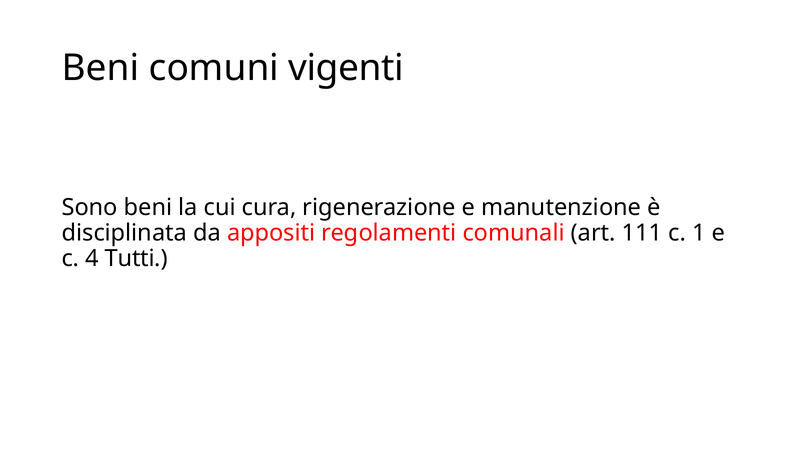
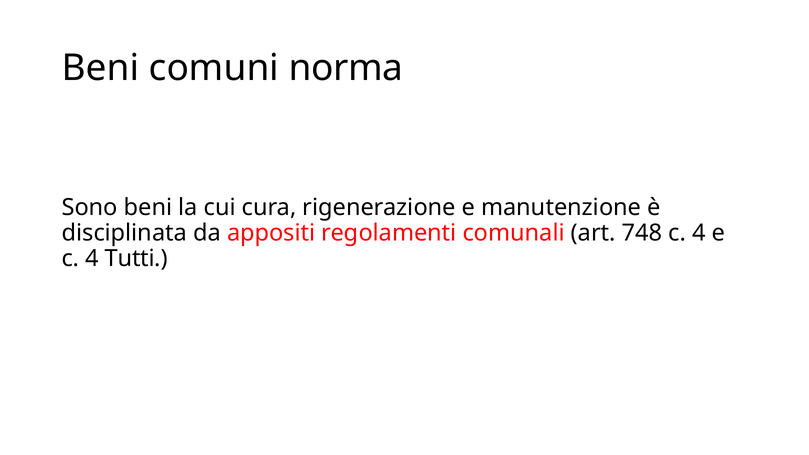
vigenti: vigenti -> norma (346, 68)
111: 111 -> 748 (642, 233)
1: 1 -> 4 (699, 233)
